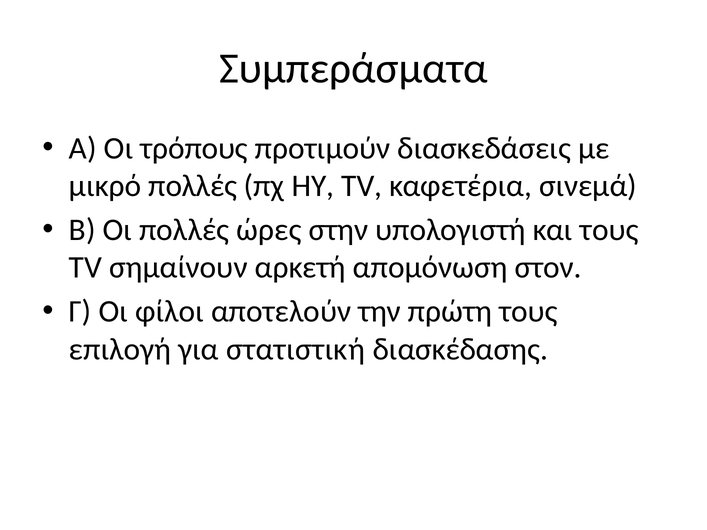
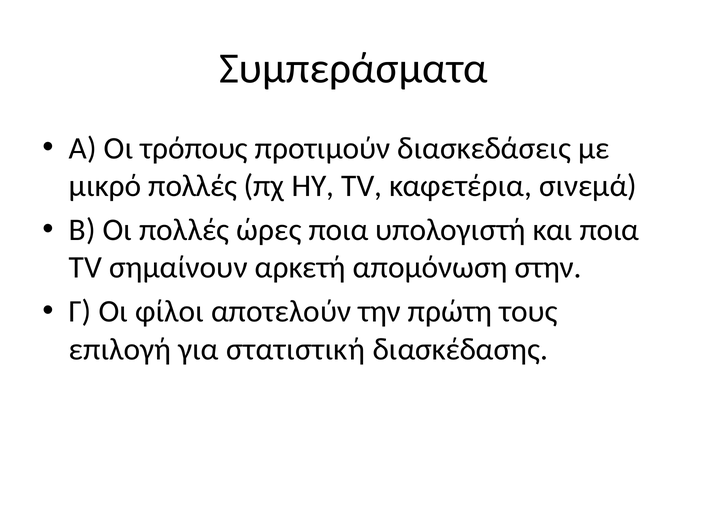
ώρες στην: στην -> ποια (338, 230)
και τους: τους -> ποια (609, 230)
στον: στον -> στην (548, 268)
